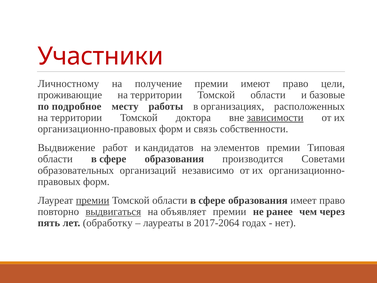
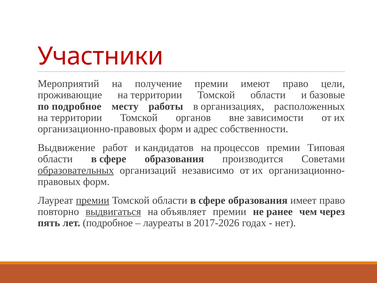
Личностному: Личностному -> Мероприятий (68, 84)
доктора: доктора -> органов (193, 118)
зависимости underline: present -> none (275, 118)
связь: связь -> адрес (206, 129)
элементов: элементов -> процессов (237, 148)
образовательных underline: none -> present (76, 170)
лет обработку: обработку -> подробное (108, 223)
2017-2064: 2017-2064 -> 2017-2026 (217, 223)
